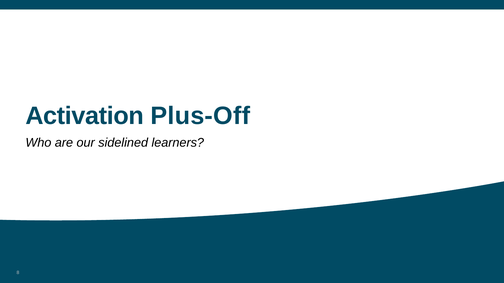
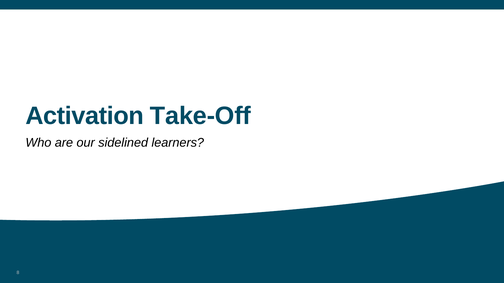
Plus-Off: Plus-Off -> Take-Off (200, 116)
